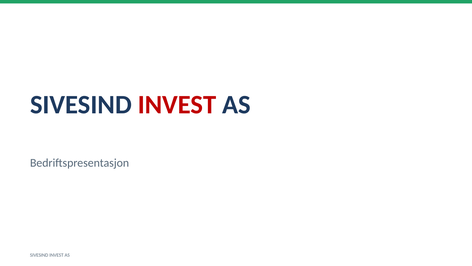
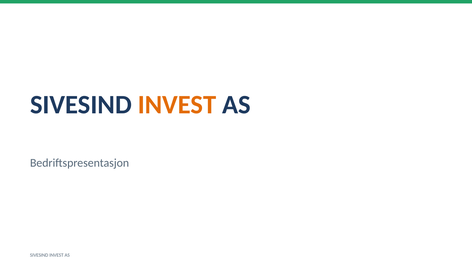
INVEST colour: red -> orange (177, 105)
